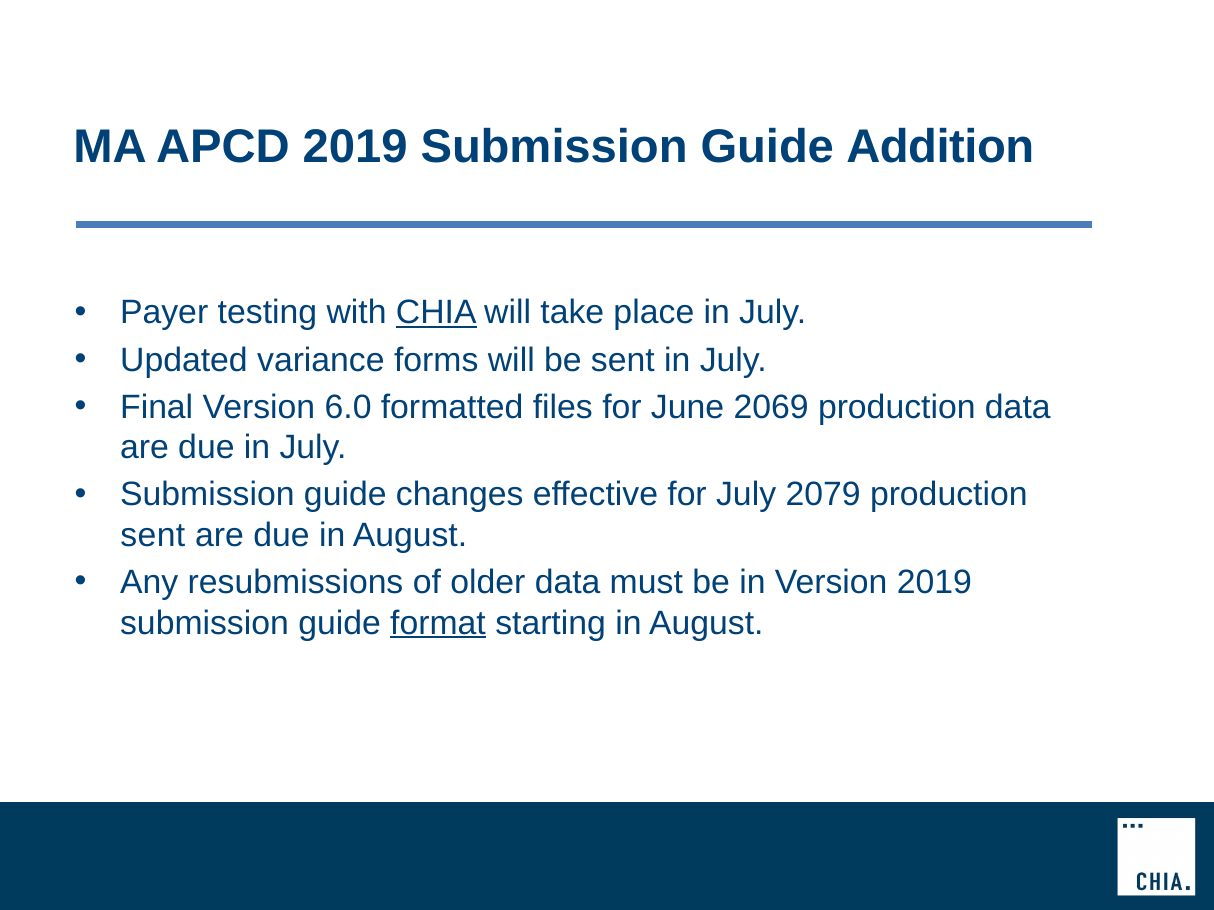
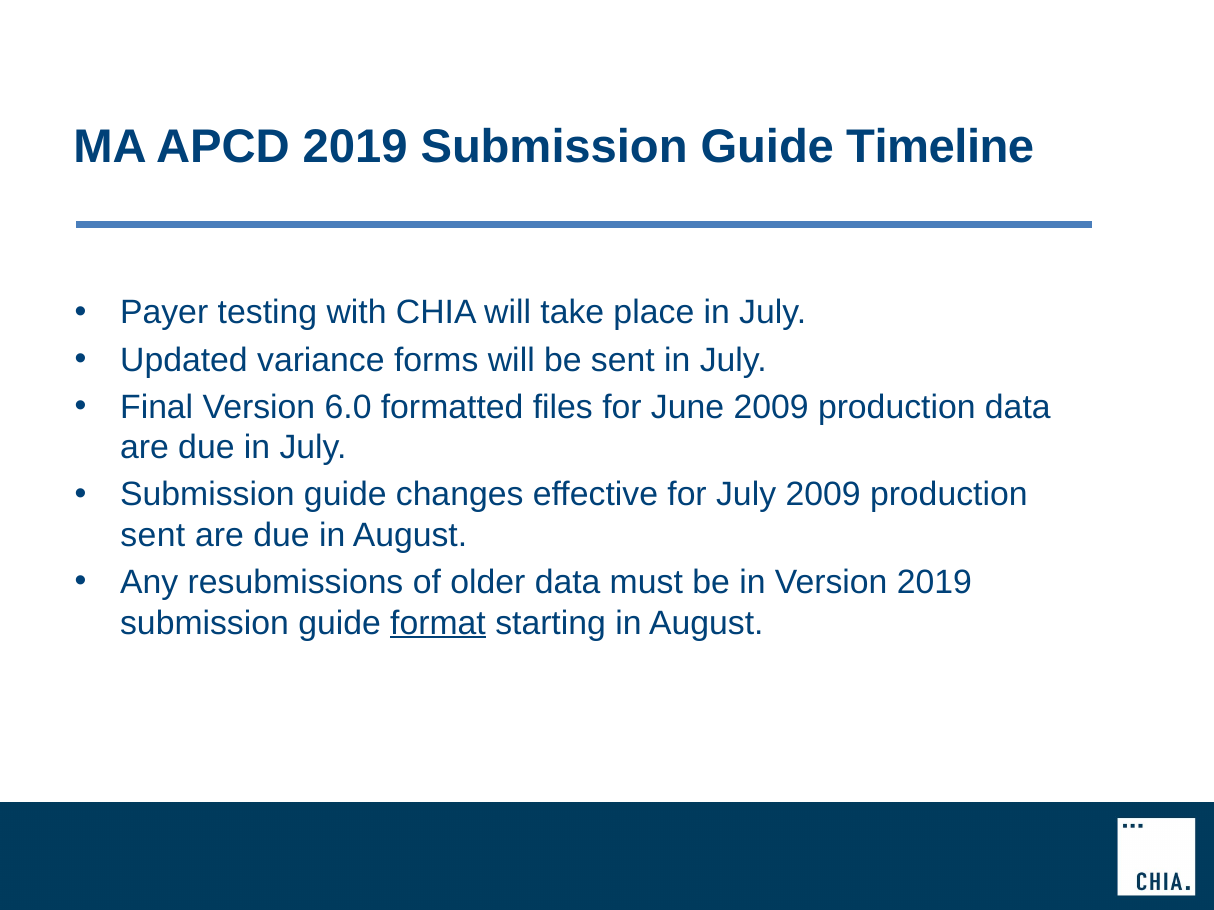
Addition: Addition -> Timeline (940, 147)
CHIA underline: present -> none (436, 313)
June 2069: 2069 -> 2009 (771, 407)
July 2079: 2079 -> 2009 (823, 495)
